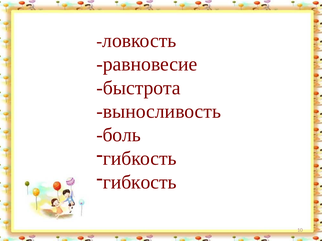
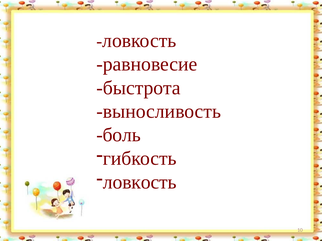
гибкость: гибкость -> ловкость (140, 182)
